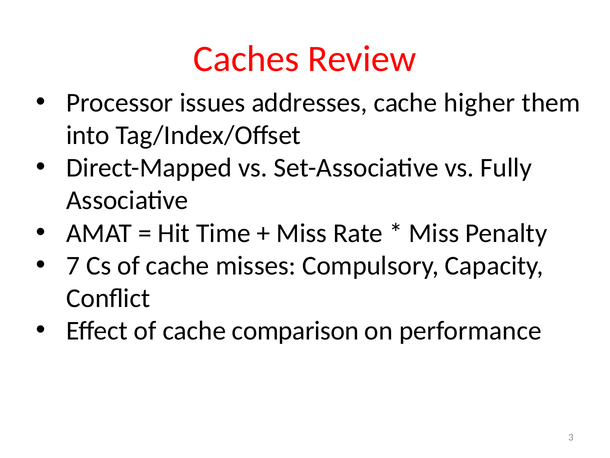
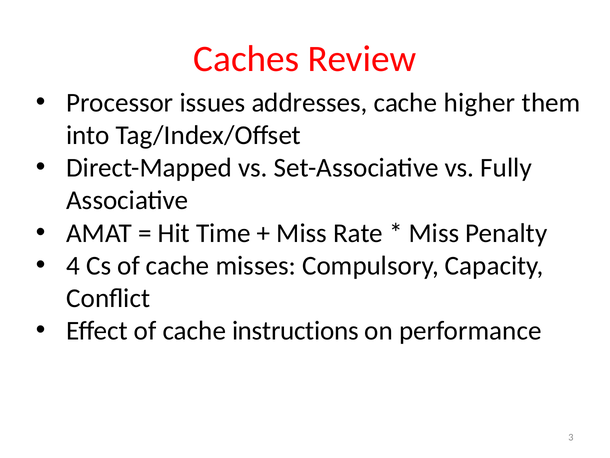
7: 7 -> 4 (73, 265)
comparison: comparison -> instructions (295, 331)
